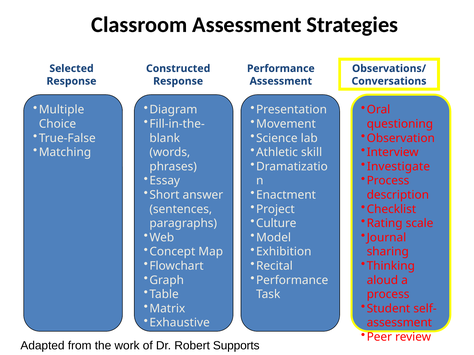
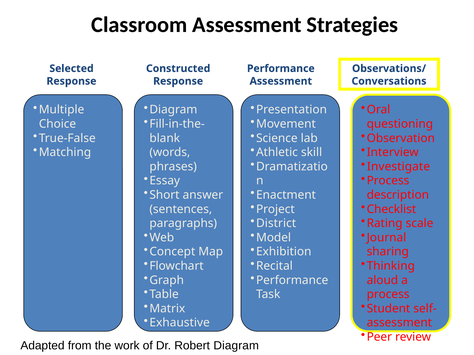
Culture: Culture -> District (276, 224)
Robert Supports: Supports -> Diagram (236, 346)
